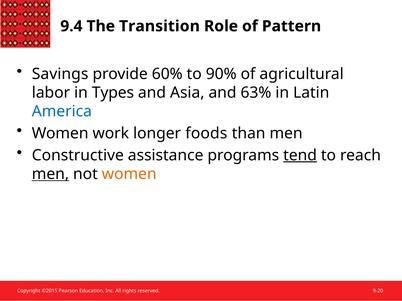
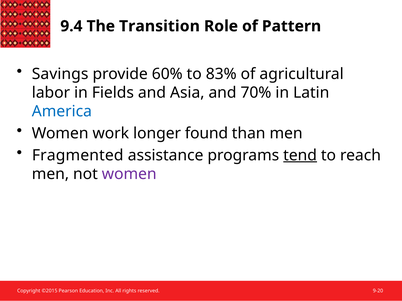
90%: 90% -> 83% (221, 74)
Types: Types -> Fields (113, 93)
63%: 63% -> 70% (256, 93)
foods: foods -> found (206, 134)
Constructive: Constructive -> Fragmented (78, 155)
men underline: present -> none (50, 174)
women colour: orange -> purple (129, 174)
